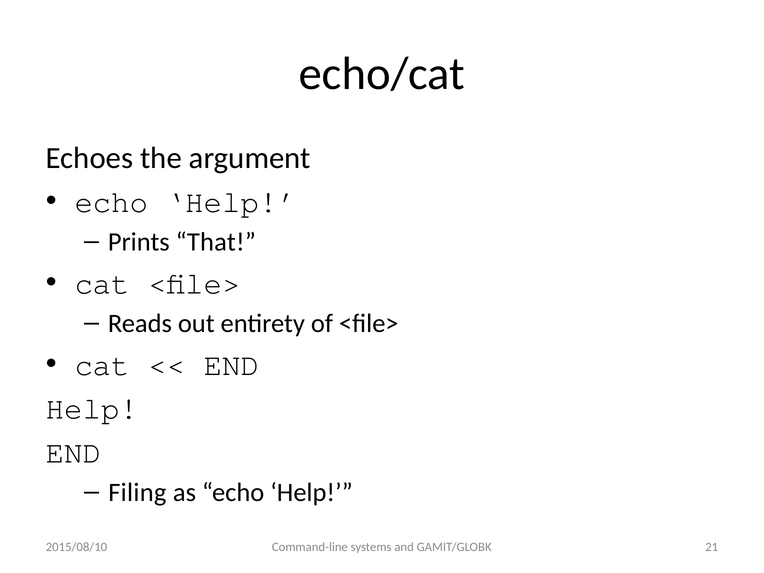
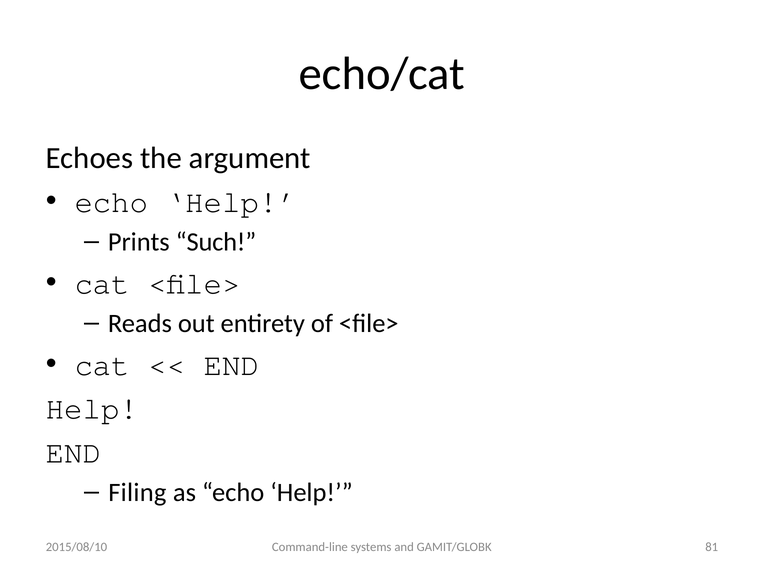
That: That -> Such (216, 242)
21: 21 -> 81 (712, 547)
